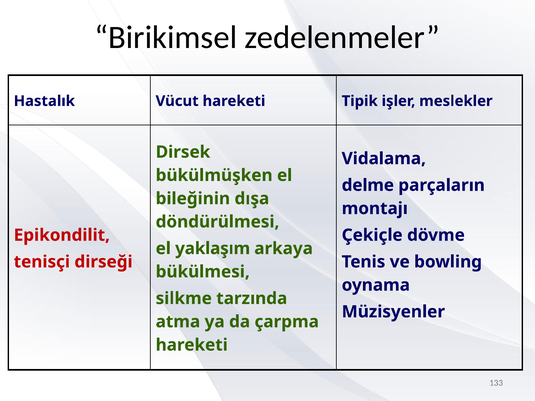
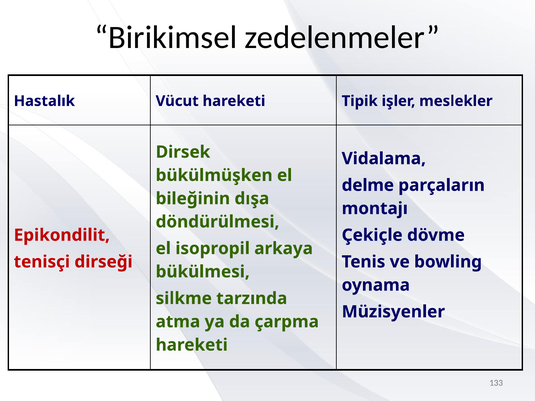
yaklaşım: yaklaşım -> isopropil (213, 249)
